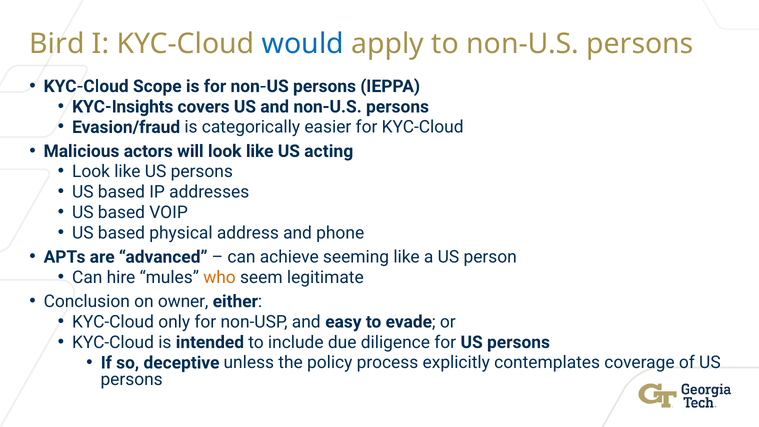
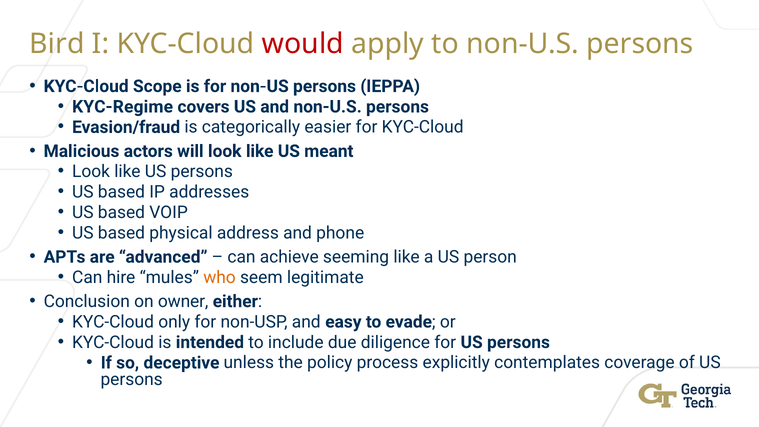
would colour: blue -> red (303, 44)
KYC-Insights: KYC-Insights -> KYC-Regime (123, 107)
acting: acting -> meant (329, 151)
